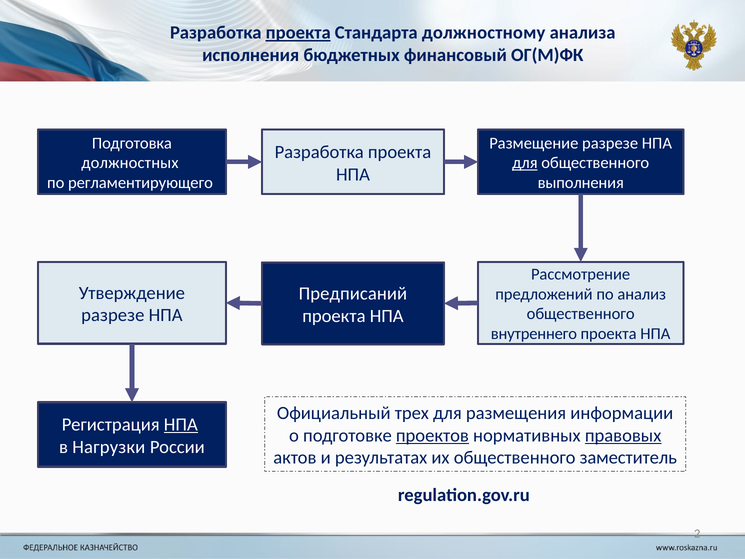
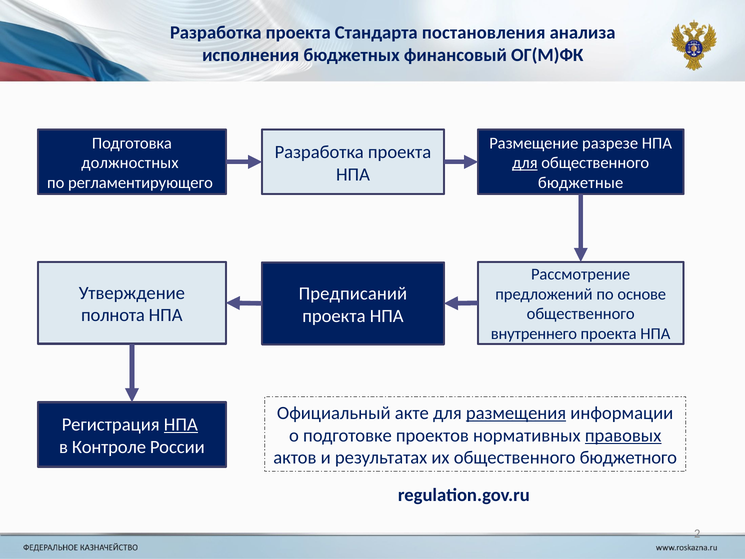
проекта underline: present -> none (298, 33)
должностному: должностному -> постановления (484, 33)
выполнения: выполнения -> бюджетные (581, 183)
анализ: анализ -> основе (642, 294)
разрезе: разрезе -> полнота (113, 315)
трех: трех -> акте (412, 413)
размещения underline: none -> present (516, 413)
проектов underline: present -> none (432, 435)
Нагрузки: Нагрузки -> Контроле (109, 447)
заместитель: заместитель -> бюджетного (628, 458)
